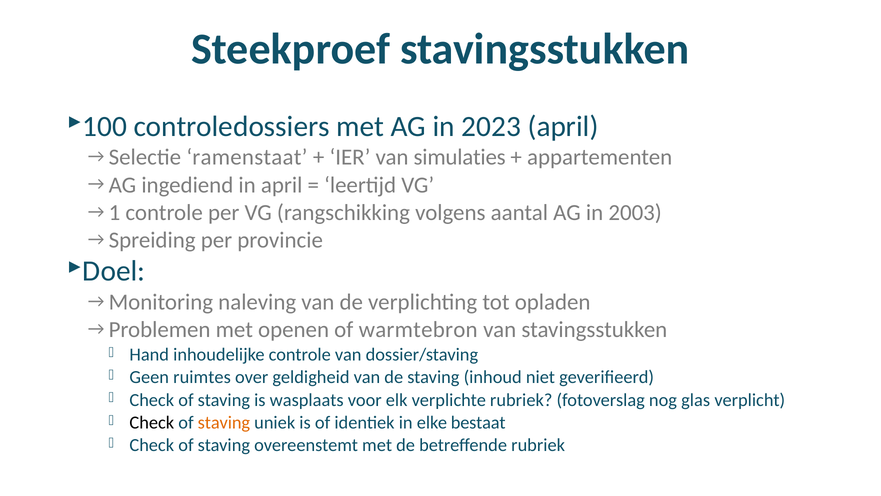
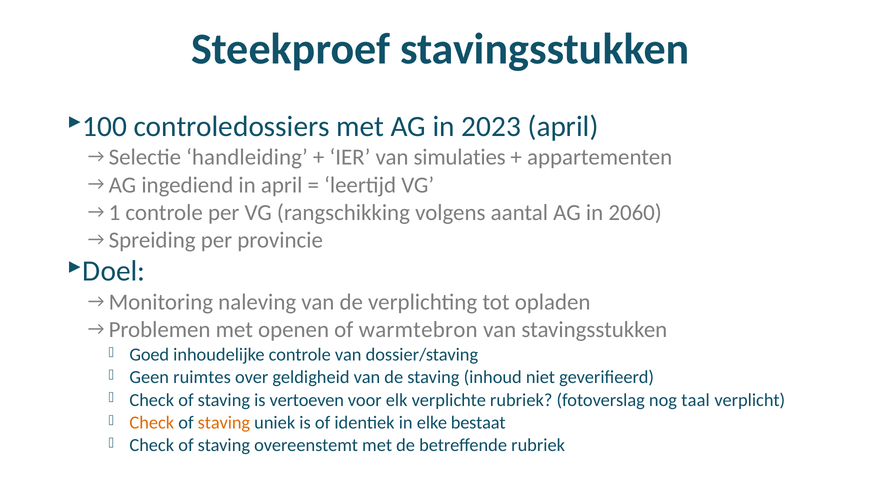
ramenstaat: ramenstaat -> handleiding (247, 157)
2003: 2003 -> 2060 (635, 212)
Hand: Hand -> Goed (149, 354)
wasplaats: wasplaats -> vertoeven (307, 400)
glas: glas -> taal (696, 400)
Check colour: black -> orange (152, 422)
